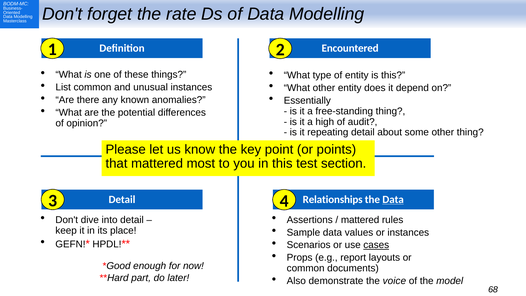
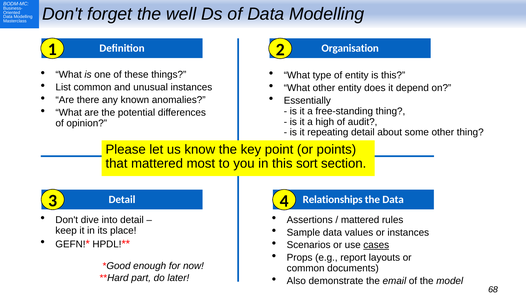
rate: rate -> well (181, 14)
Encountered: Encountered -> Organisation (350, 48)
test: test -> sort (307, 164)
Data underline: present -> none (393, 199)
voice: voice -> email (394, 281)
